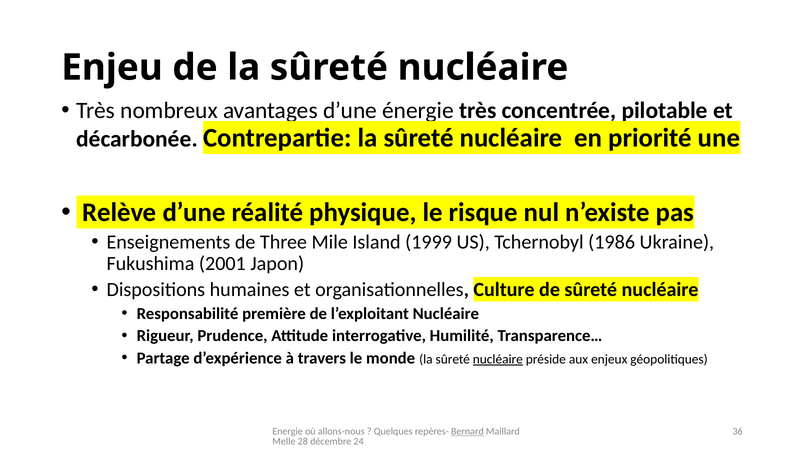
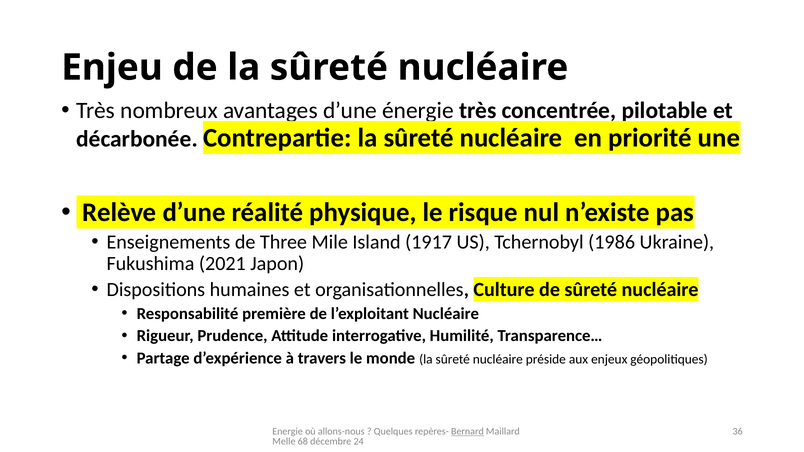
1999: 1999 -> 1917 (429, 242)
2001: 2001 -> 2021 (222, 264)
nucléaire underline: present -> none (498, 359)
28: 28 -> 68 (303, 442)
